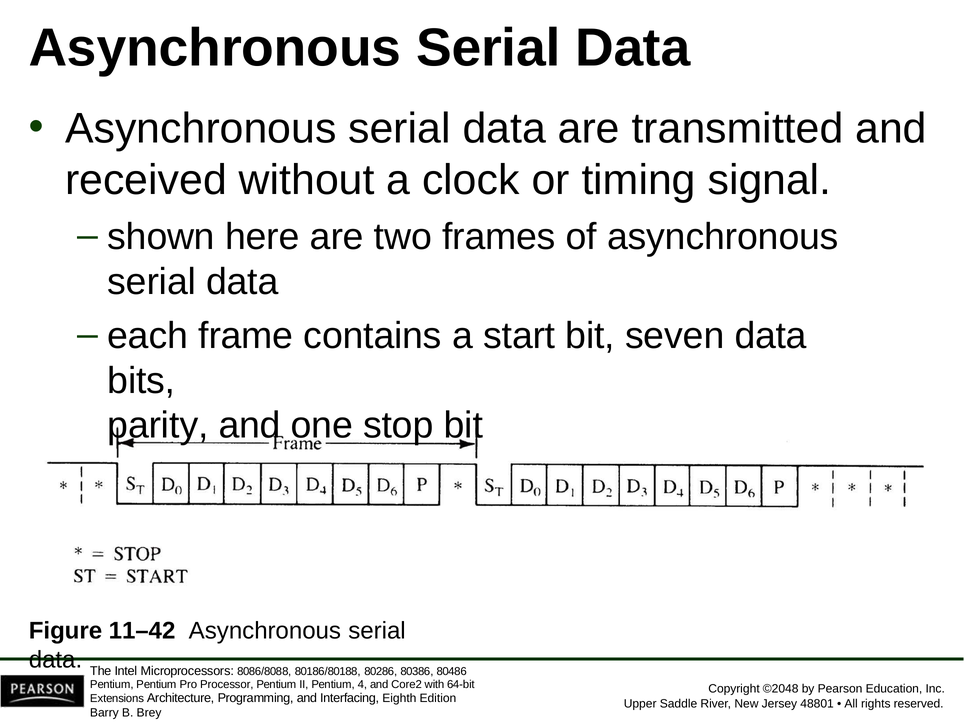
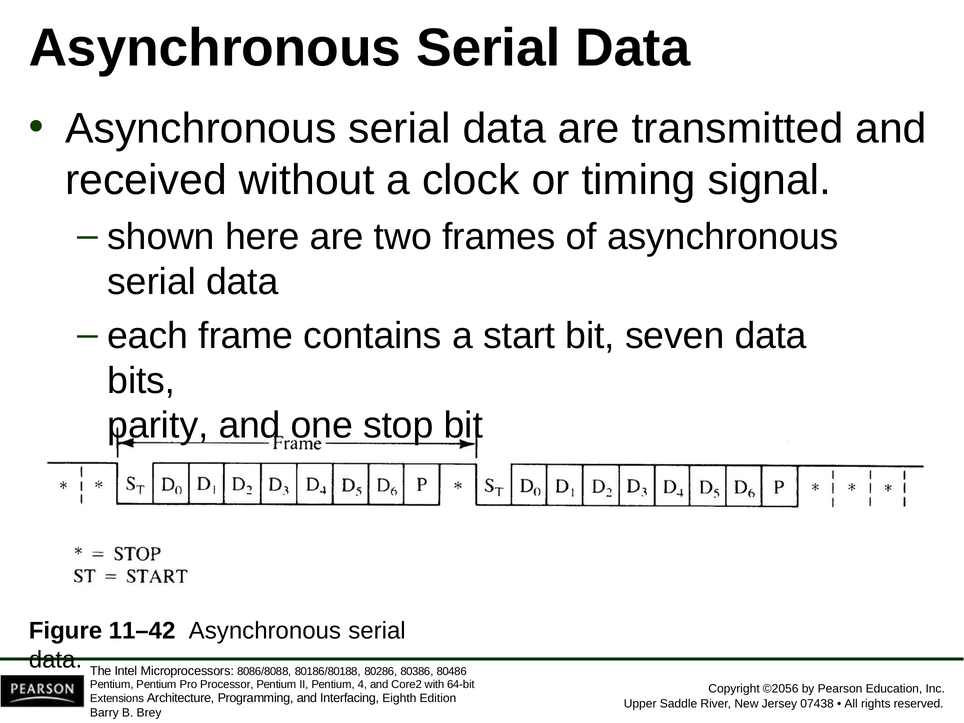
©2048: ©2048 -> ©2056 (781, 689)
48801: 48801 -> 07438 (817, 704)
